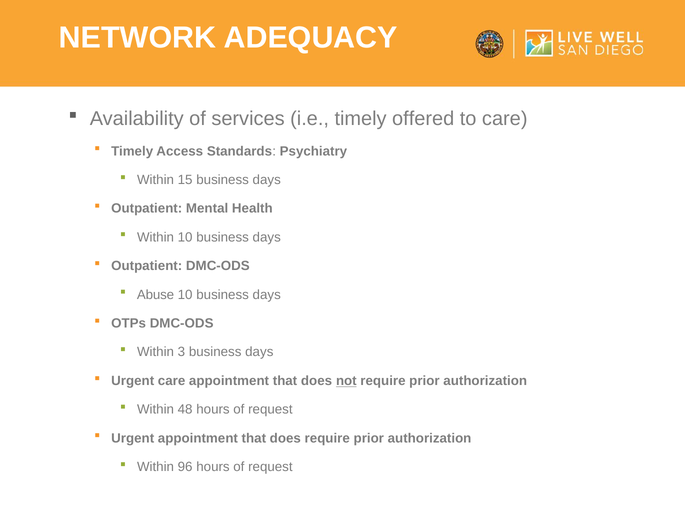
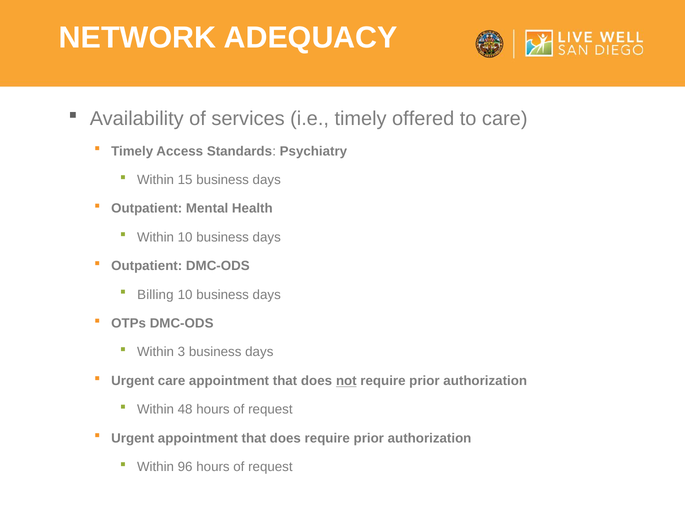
Abuse: Abuse -> Billing (155, 295)
